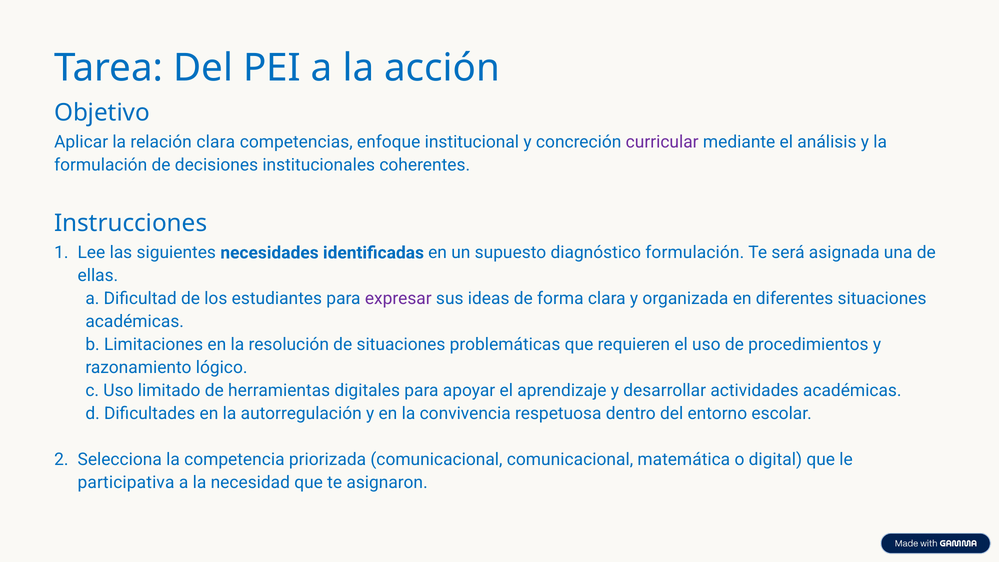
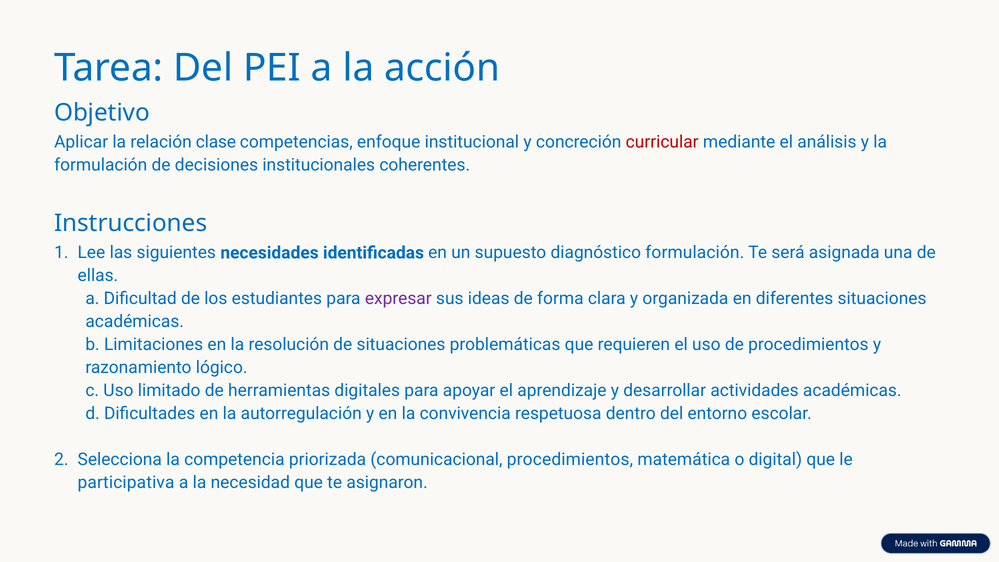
relación clara: clara -> clase (216, 142)
curricular colour: purple -> red (662, 142)
comunicacional comunicacional: comunicacional -> procedimientos (570, 460)
